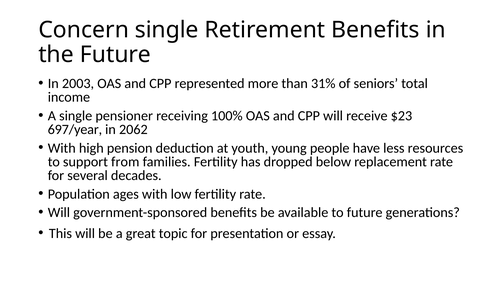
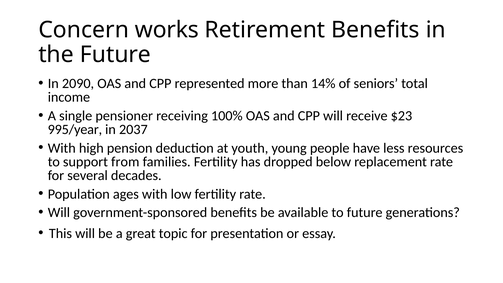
Concern single: single -> works (167, 30)
2003: 2003 -> 2090 (78, 84)
31%: 31% -> 14% (323, 84)
697/year: 697/year -> 995/year (75, 130)
2062: 2062 -> 2037 (133, 130)
